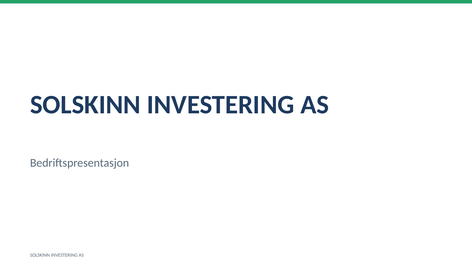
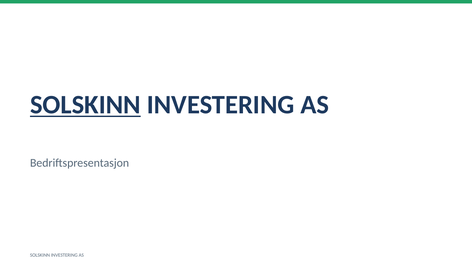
SOLSKINN underline: none -> present (85, 105)
